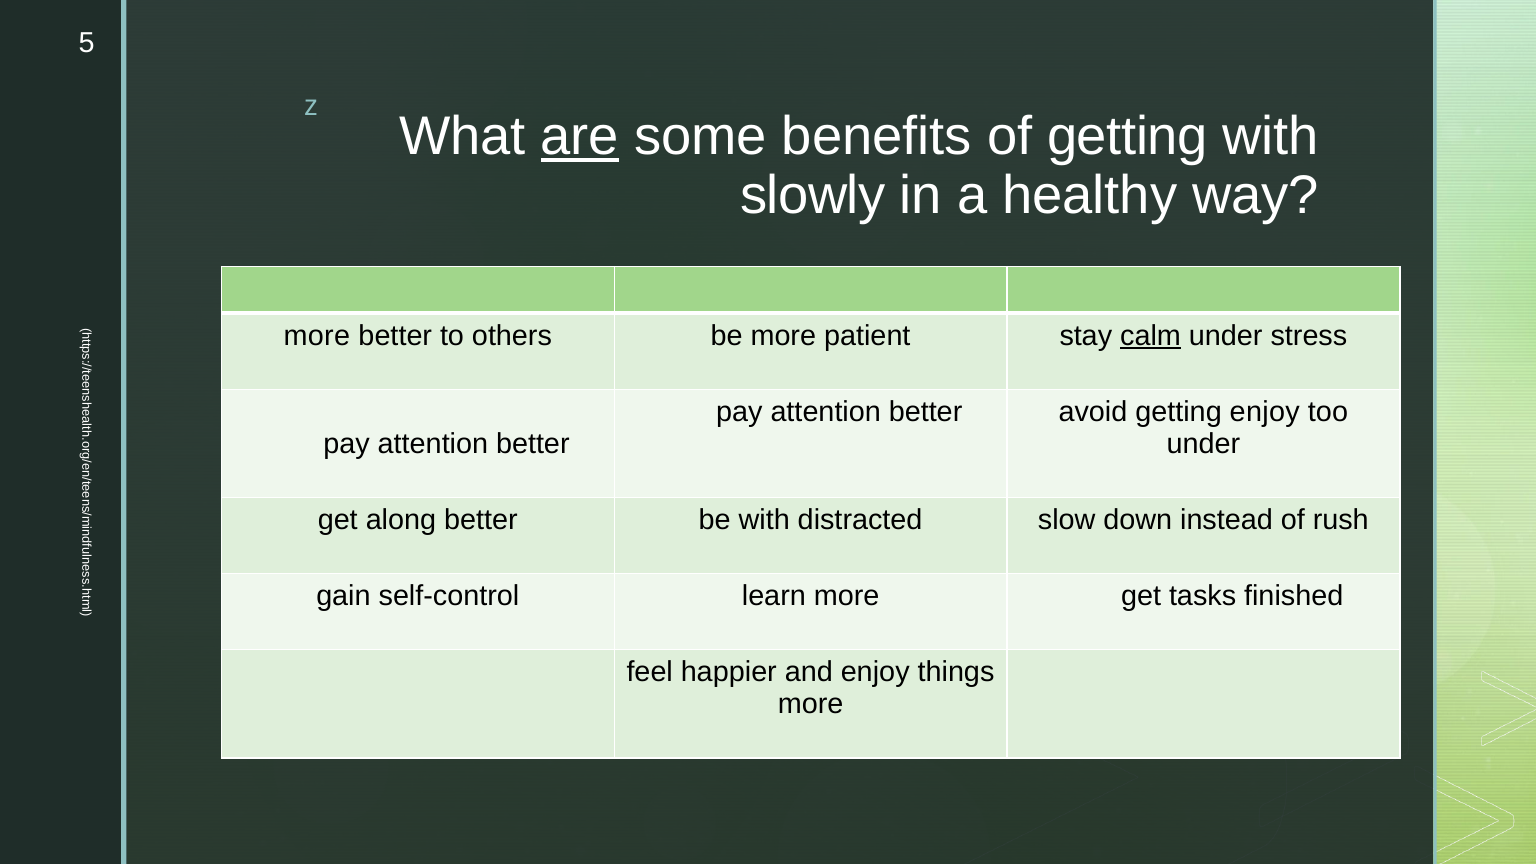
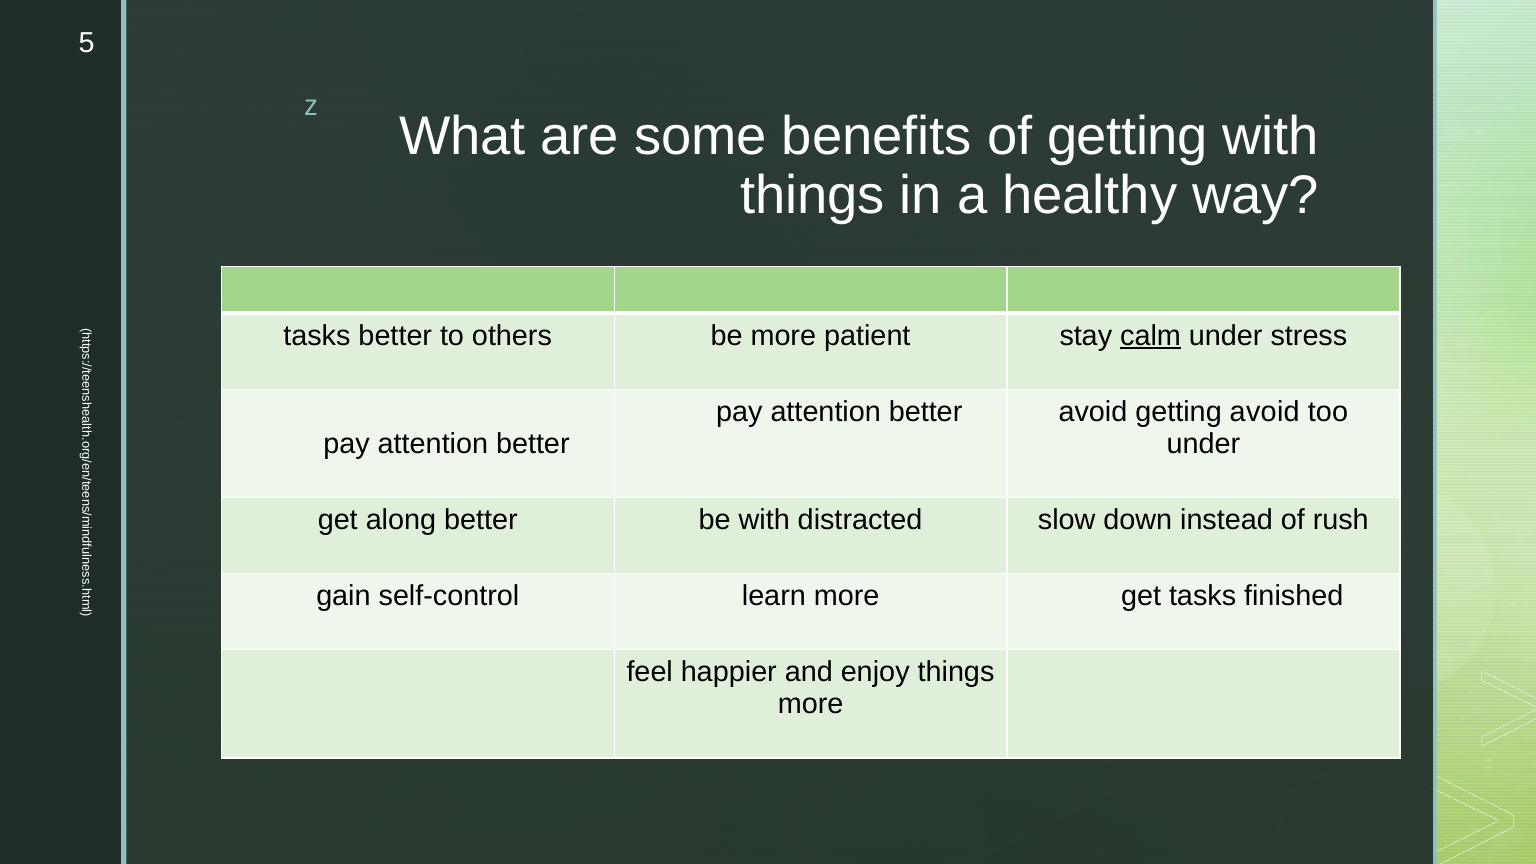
are underline: present -> none (580, 137)
slowly: slowly -> things (813, 195)
more: more -> tasks (317, 336)
getting enjoy: enjoy -> avoid (1265, 412)
